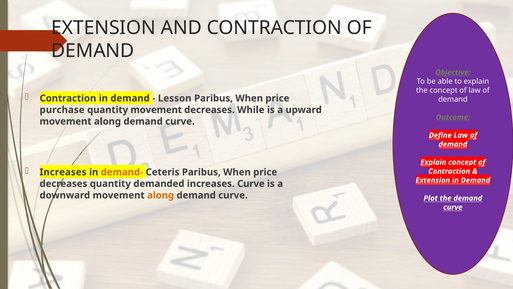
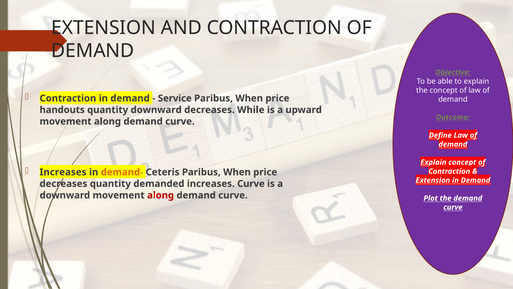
Lesson: Lesson -> Service (175, 98)
purchase: purchase -> handouts (62, 110)
quantity movement: movement -> downward (156, 110)
along colour: orange -> red (161, 195)
